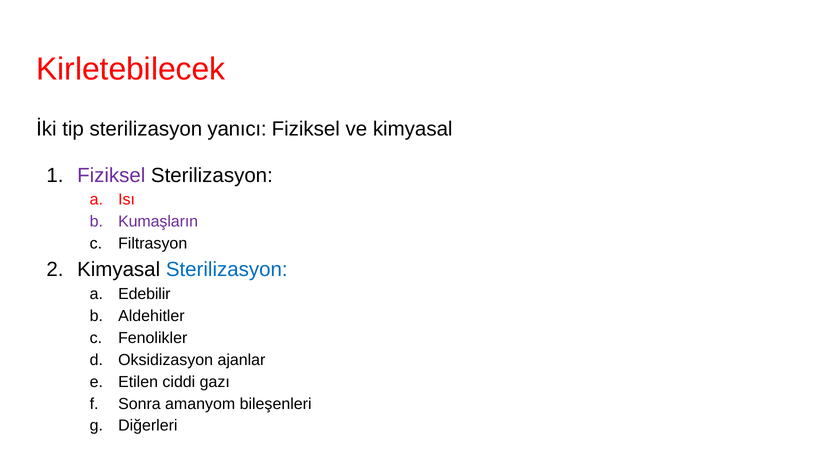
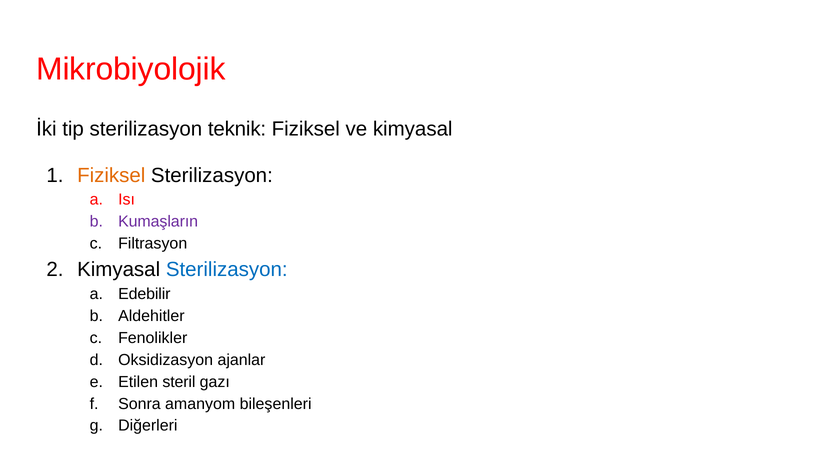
Kirletebilecek: Kirletebilecek -> Mikrobiyolojik (131, 69)
yanıcı: yanıcı -> teknik (237, 129)
Fiziksel colour: purple -> orange (111, 175)
ciddi: ciddi -> steril (179, 382)
